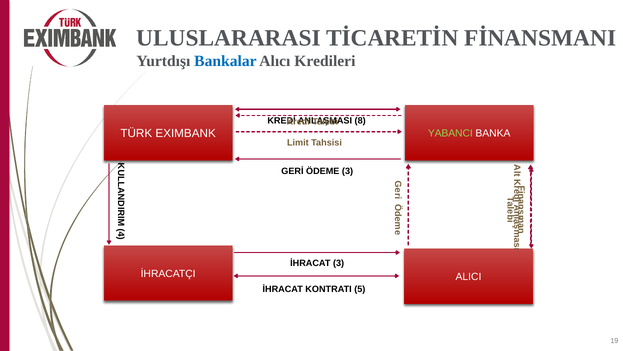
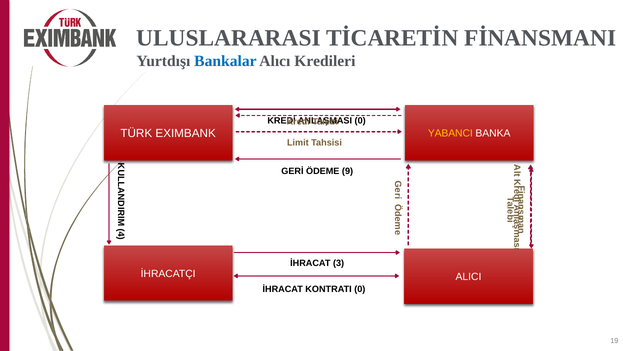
8: 8 -> 0 (360, 121)
YABANCI colour: light green -> yellow (450, 133)
ÖDEME 3: 3 -> 9 (348, 171)
KONTRATI 5: 5 -> 0 (360, 289)
